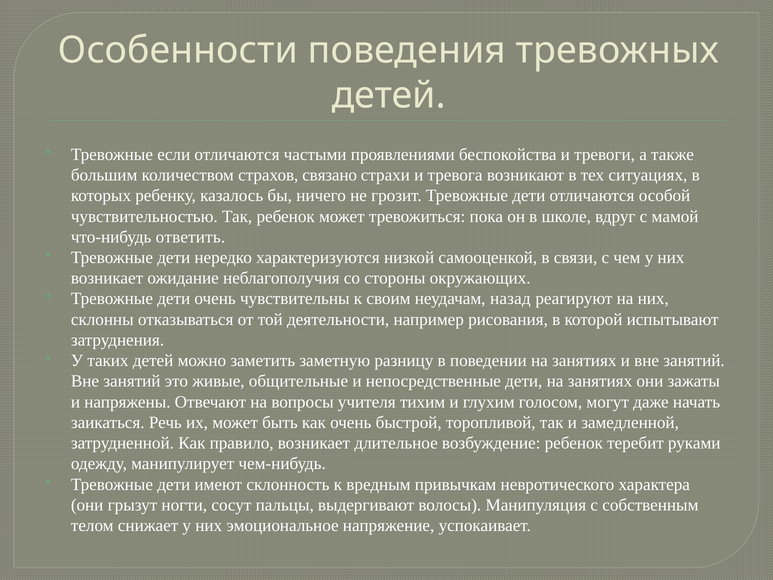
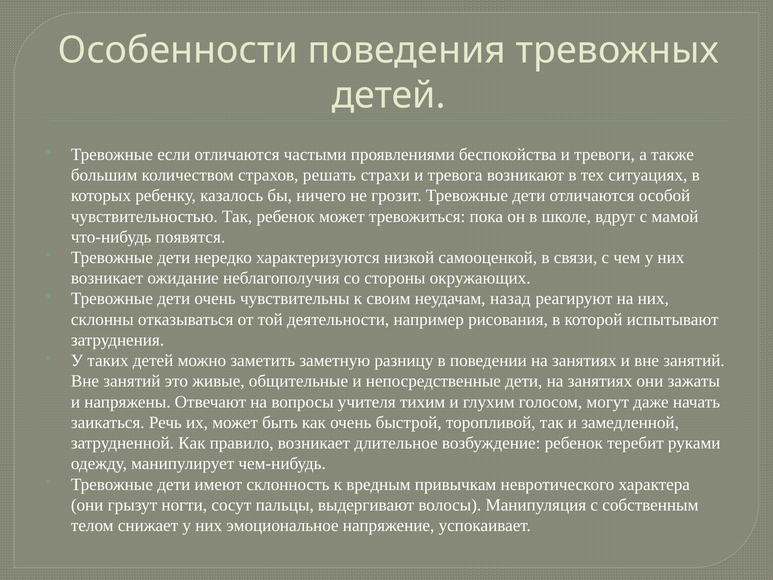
связано: связано -> решать (329, 175)
ответить: ответить -> появятся (190, 237)
